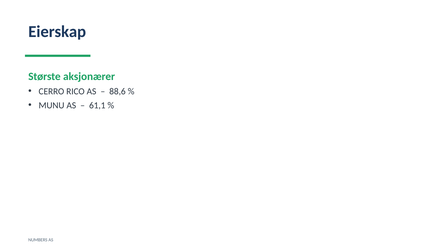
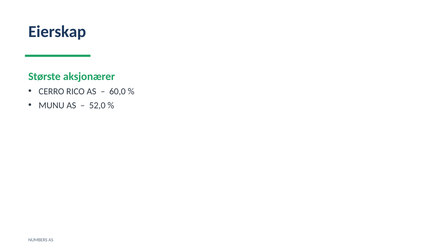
88,6: 88,6 -> 60,0 (117, 91)
61,1: 61,1 -> 52,0 (97, 105)
